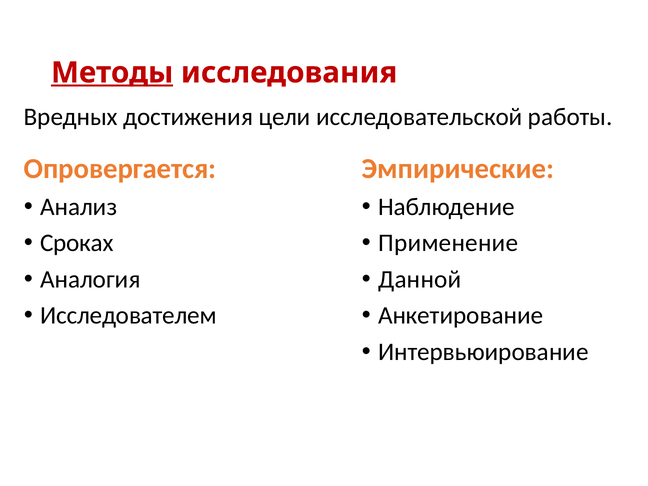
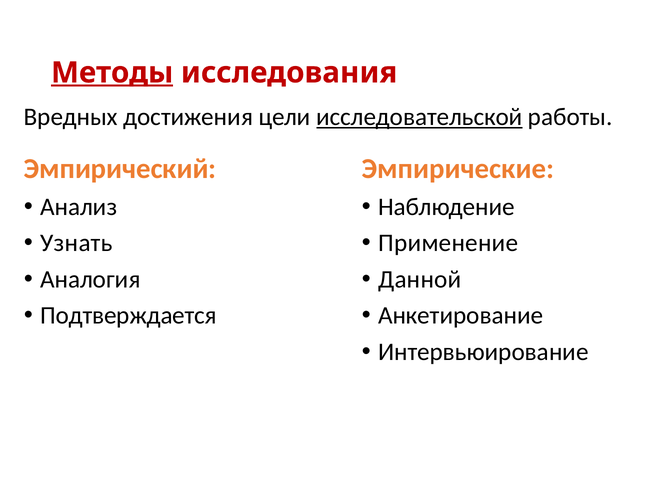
исследовательской underline: none -> present (419, 117)
Опровергается: Опровергается -> Эмпирический (120, 169)
Сроках: Сроках -> Узнать (77, 243)
Исследователем: Исследователем -> Подтверждается (128, 316)
